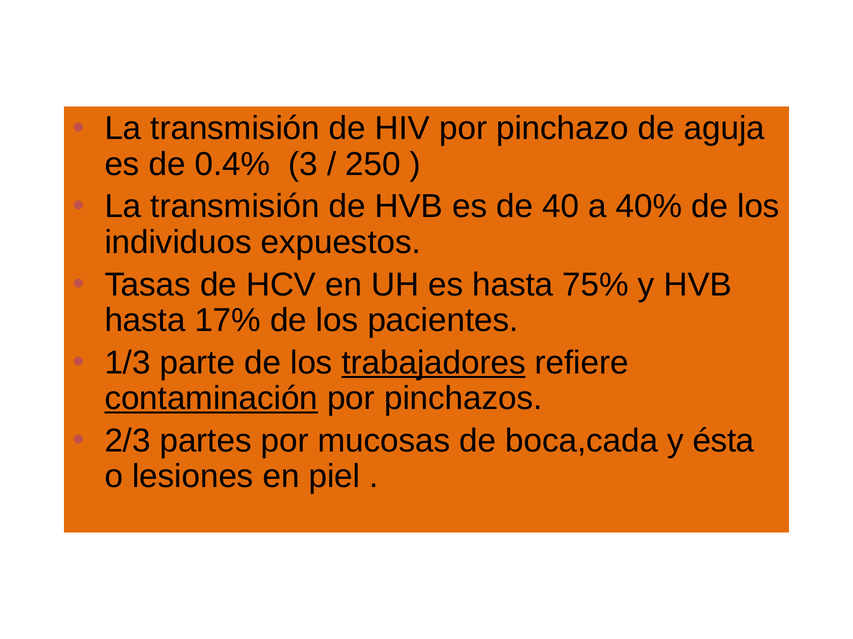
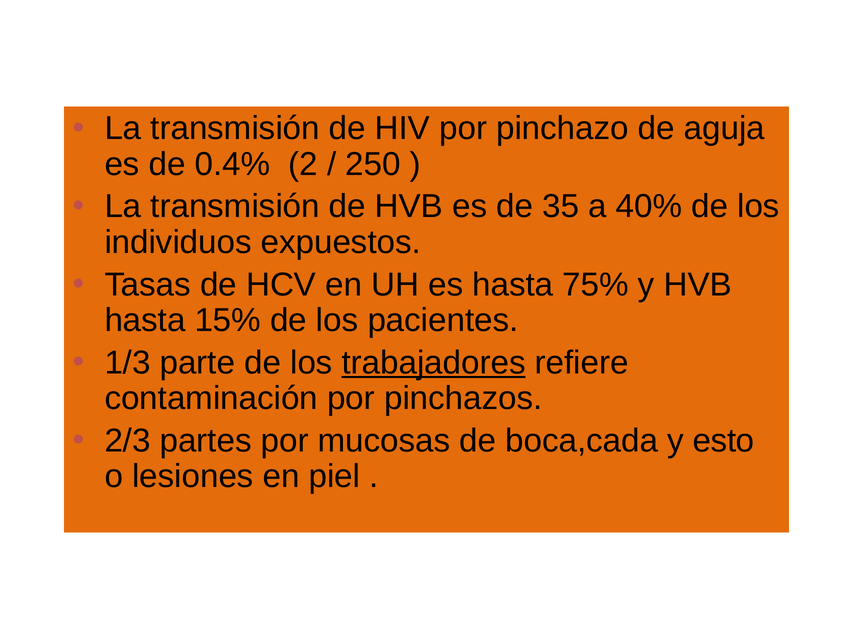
3: 3 -> 2 (303, 164)
40: 40 -> 35 (561, 207)
17%: 17% -> 15% (228, 321)
contaminación underline: present -> none (211, 399)
ésta: ésta -> esto (724, 441)
